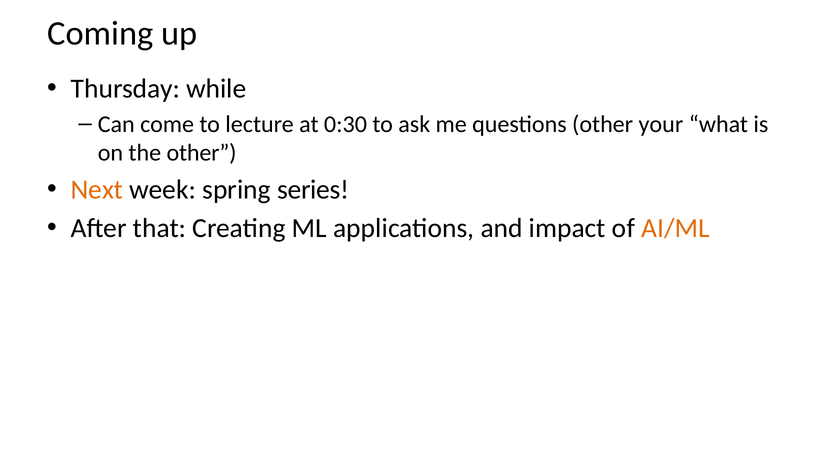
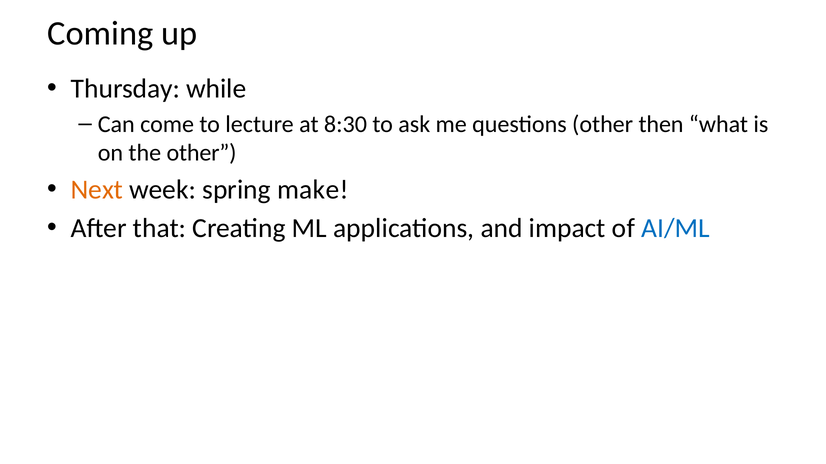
0:30: 0:30 -> 8:30 (345, 124)
your: your -> then (661, 124)
series: series -> make (313, 190)
AI/ML colour: orange -> blue (675, 228)
